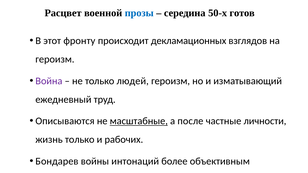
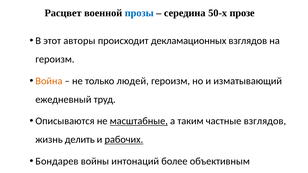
готов: готов -> прозе (242, 13)
фронту: фронту -> авторы (79, 41)
Война colour: purple -> orange (49, 81)
после: после -> таким (190, 121)
частные личности: личности -> взглядов (265, 121)
жизнь только: только -> делить (80, 140)
рабочих underline: none -> present (124, 140)
